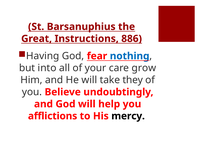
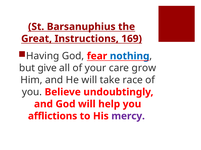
886: 886 -> 169 (132, 39)
into: into -> give (47, 68)
they: they -> race (133, 80)
mercy colour: black -> purple (128, 117)
